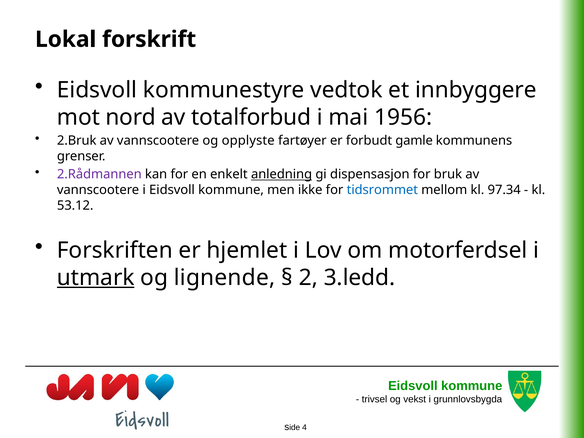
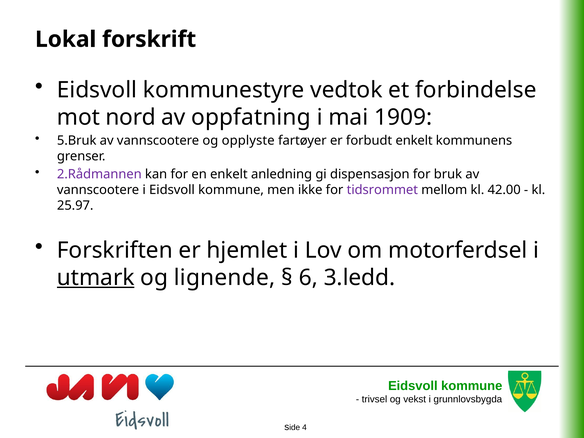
innbyggere: innbyggere -> forbindelse (476, 90)
totalforbud: totalforbud -> oppfatning (251, 117)
1956: 1956 -> 1909 (403, 117)
2.Bruk: 2.Bruk -> 5.Bruk (77, 141)
forbudt gamle: gamle -> enkelt (414, 141)
anledning underline: present -> none (282, 174)
tidsrommet colour: blue -> purple (382, 190)
97.34: 97.34 -> 42.00 (504, 190)
53.12: 53.12 -> 25.97 (75, 205)
2: 2 -> 6 (308, 278)
